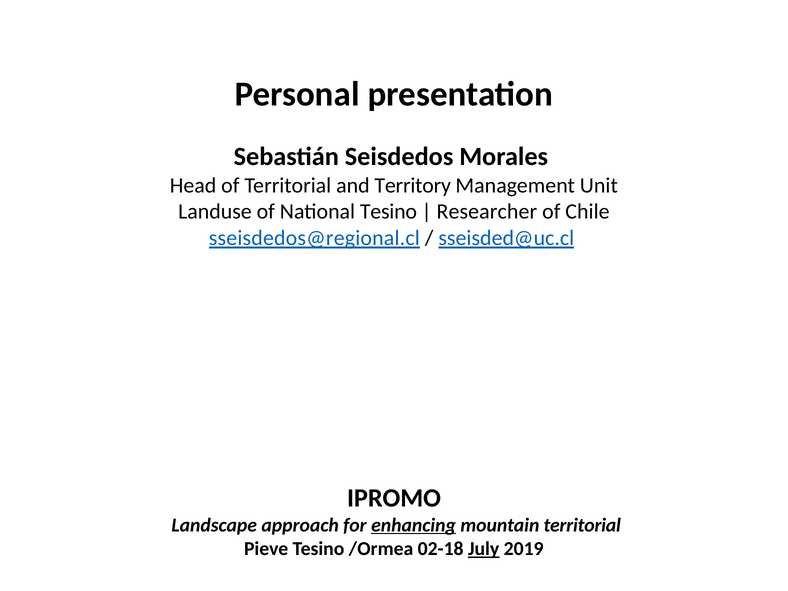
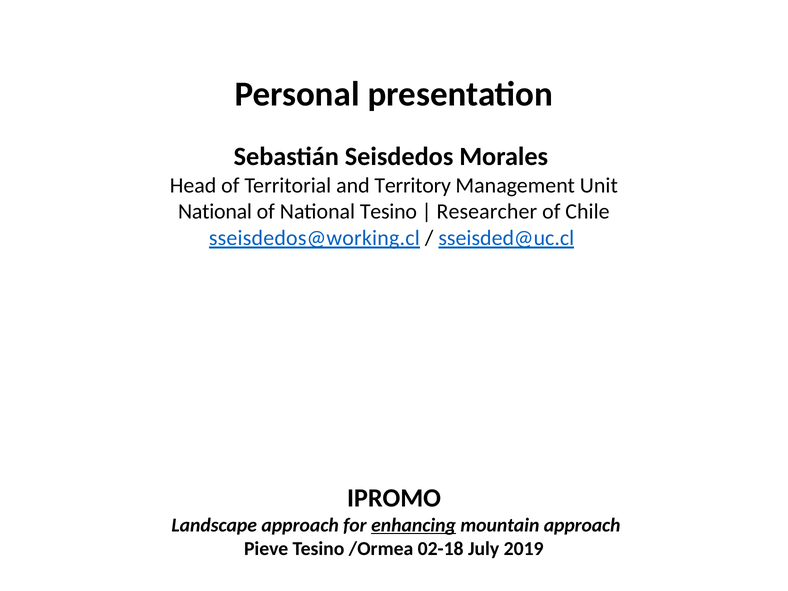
Landuse: Landuse -> National (215, 212)
sseisdedos@regional.cl: sseisdedos@regional.cl -> sseisdedos@working.cl (314, 238)
mountain territorial: territorial -> approach (582, 525)
July underline: present -> none (484, 549)
